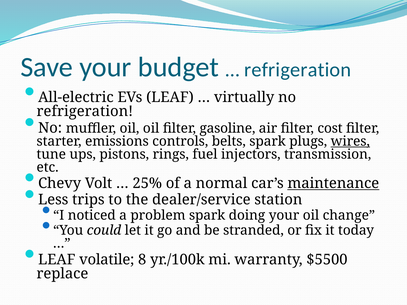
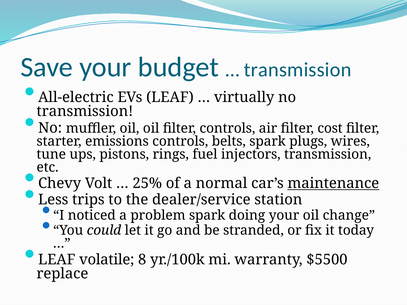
refrigeration: refrigeration -> transmission (298, 70)
refrigeration: refrigeration -> transmission (85, 111)
filter gasoline: gasoline -> controls (227, 128)
wires underline: present -> none (350, 141)
